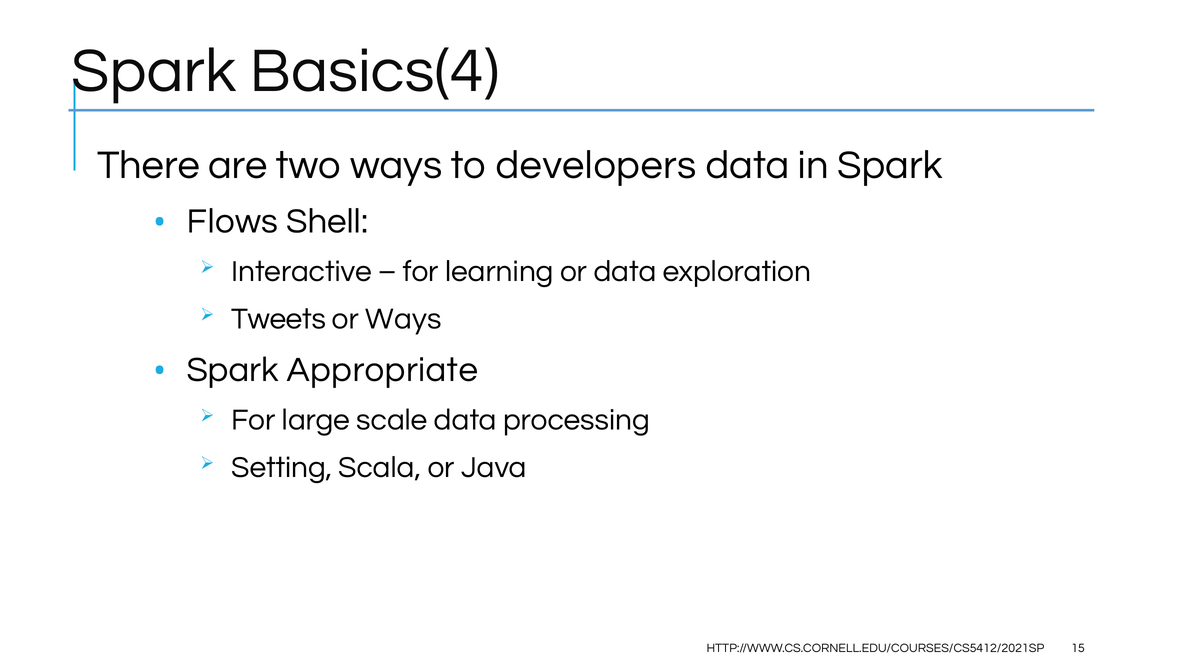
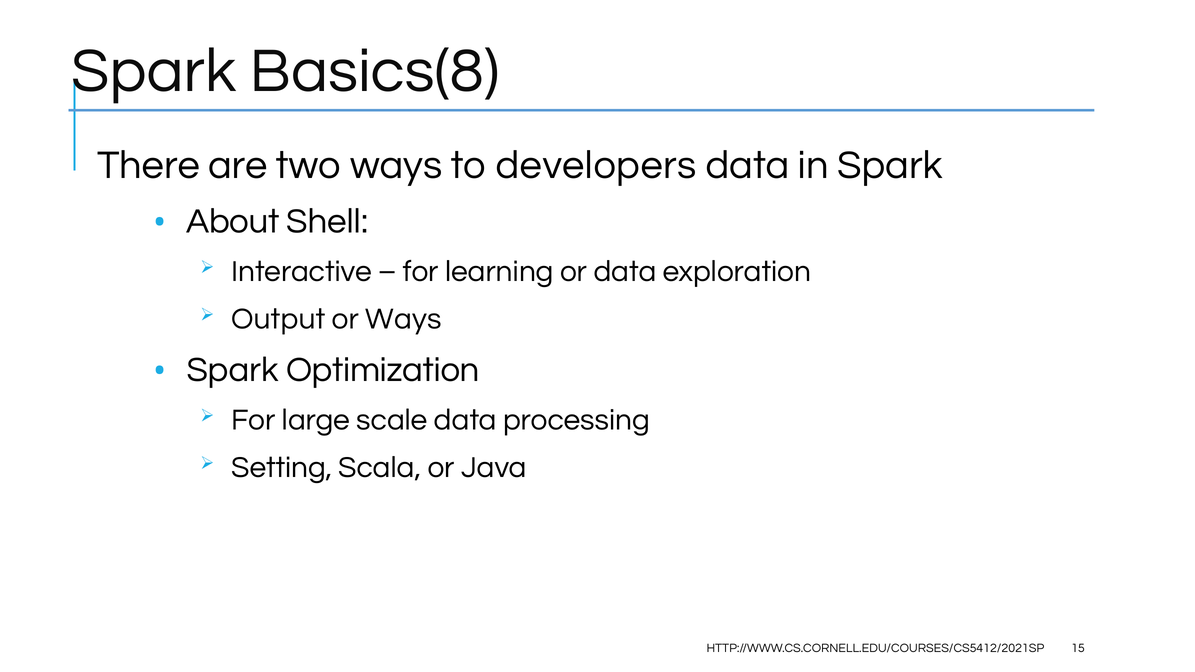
Basics(4: Basics(4 -> Basics(8 (375, 71)
Flows: Flows -> About (233, 221)
Tweets: Tweets -> Output (278, 319)
Appropriate: Appropriate -> Optimization (383, 370)
